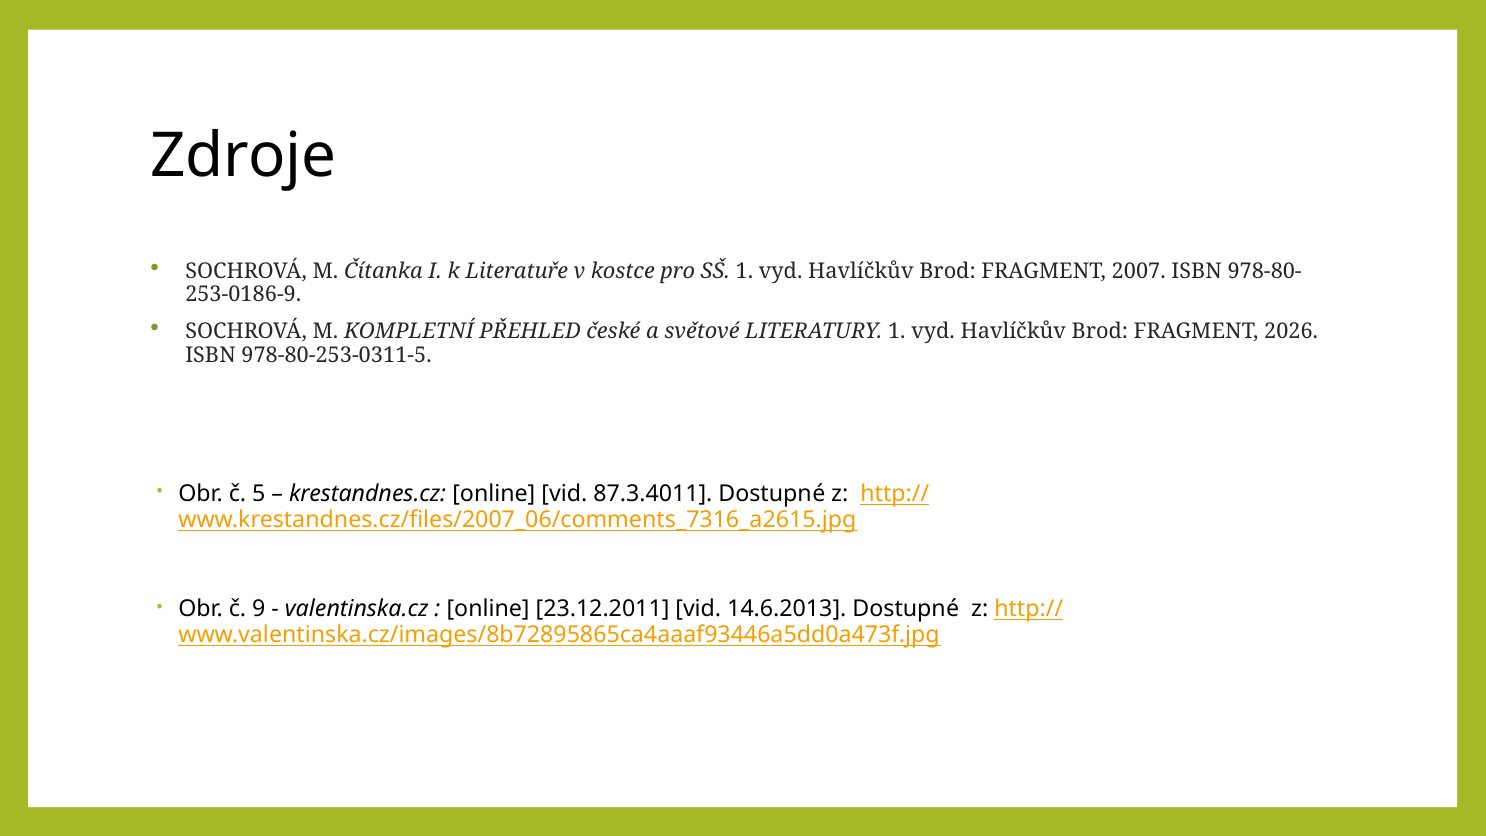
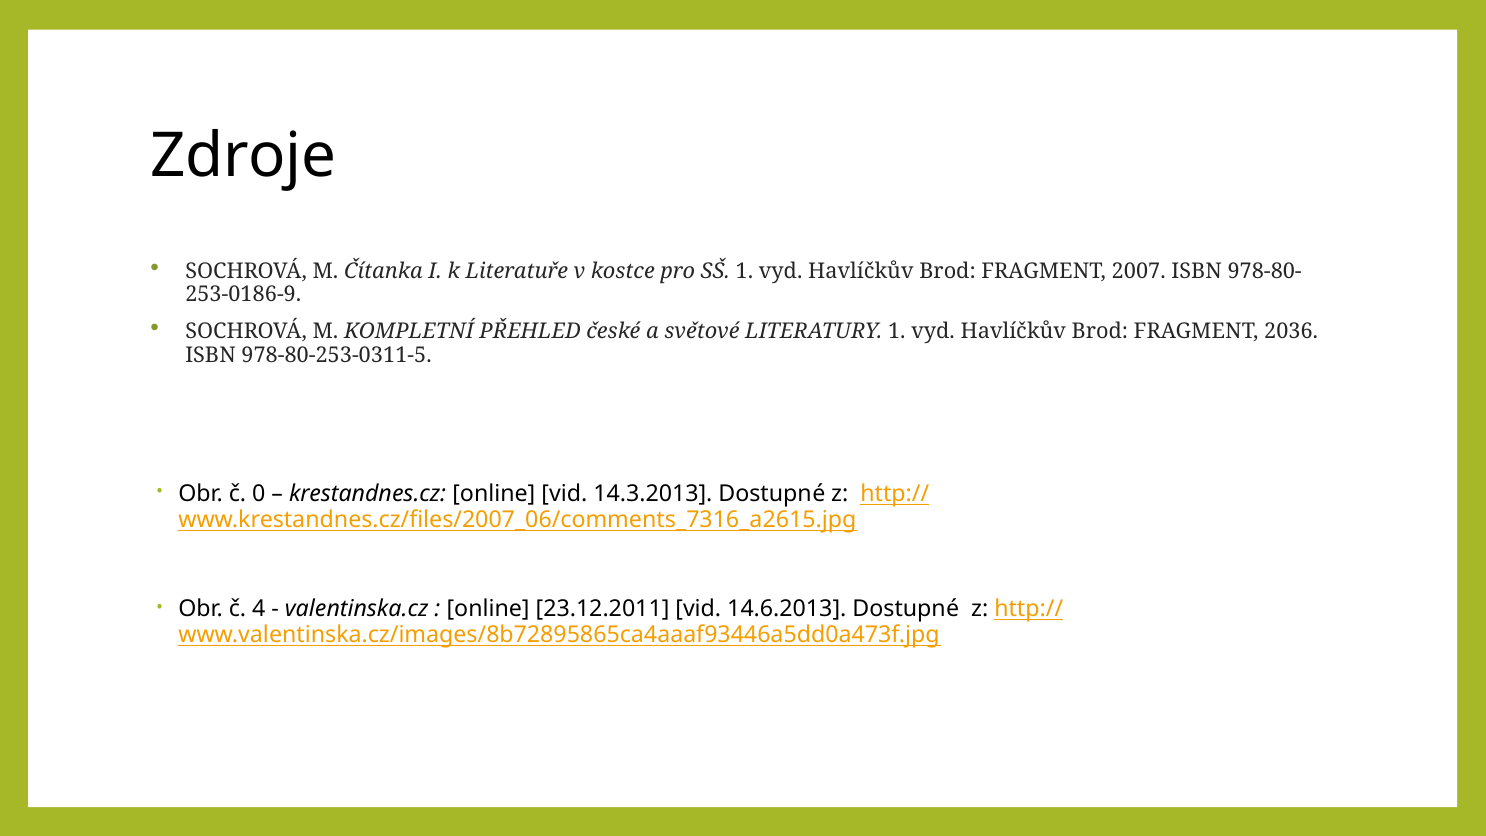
2026: 2026 -> 2036 (1291, 332)
5: 5 -> 0 (259, 494)
87.3.4011: 87.3.4011 -> 14.3.2013 (653, 494)
9: 9 -> 4 (259, 609)
